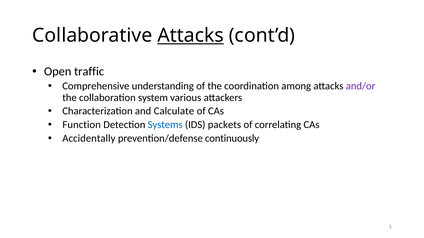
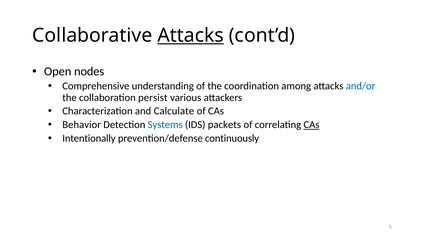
traffic: traffic -> nodes (89, 72)
and/or colour: purple -> blue (361, 86)
system: system -> persist (153, 98)
Function: Function -> Behavior (82, 125)
CAs underline: none -> present (312, 125)
Accidentally: Accidentally -> Intentionally (89, 139)
